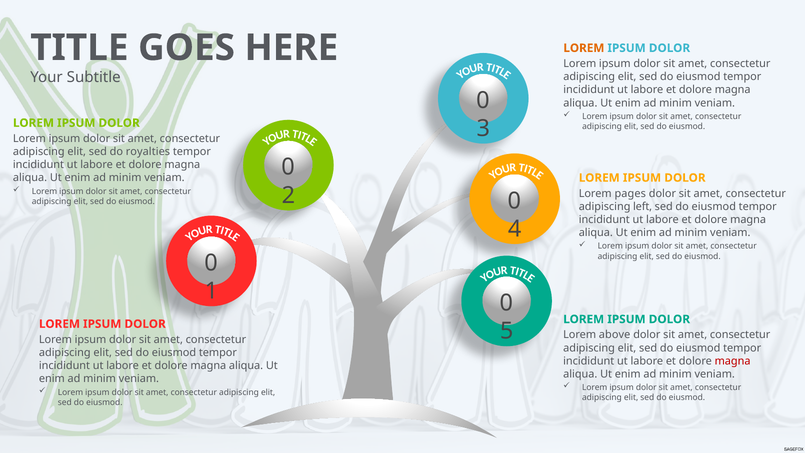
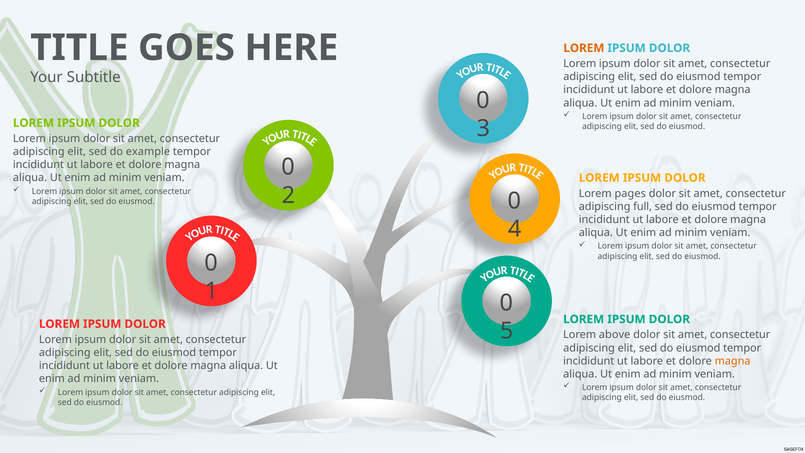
royalties: royalties -> example (148, 152)
left: left -> full (643, 206)
magna colour: red -> orange (733, 361)
